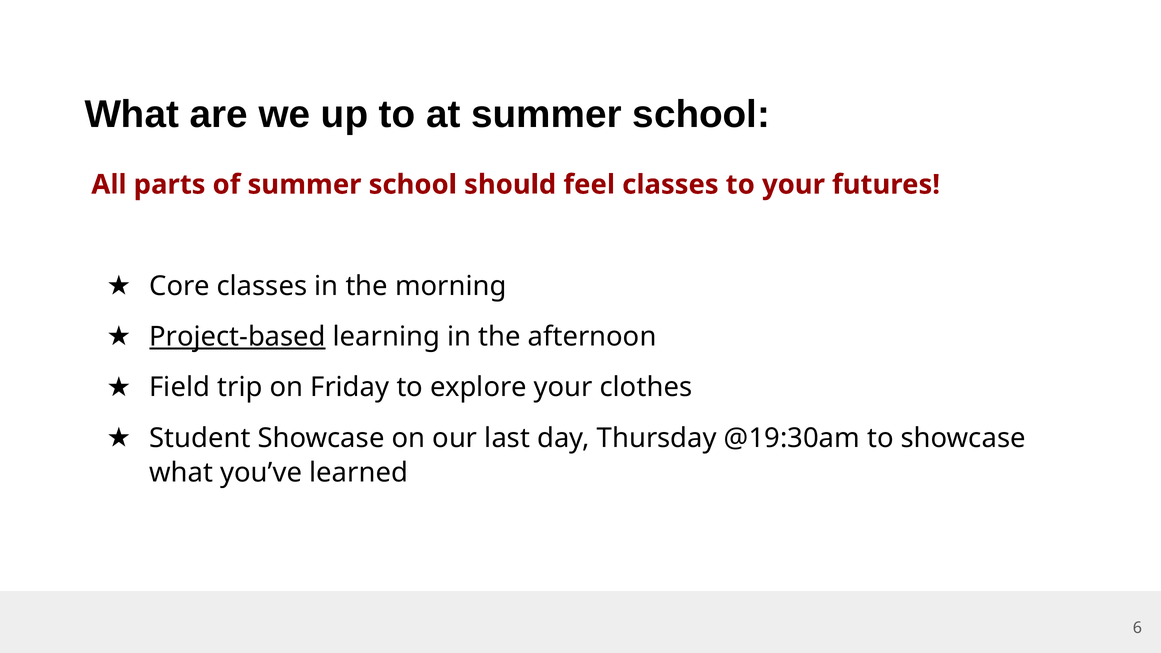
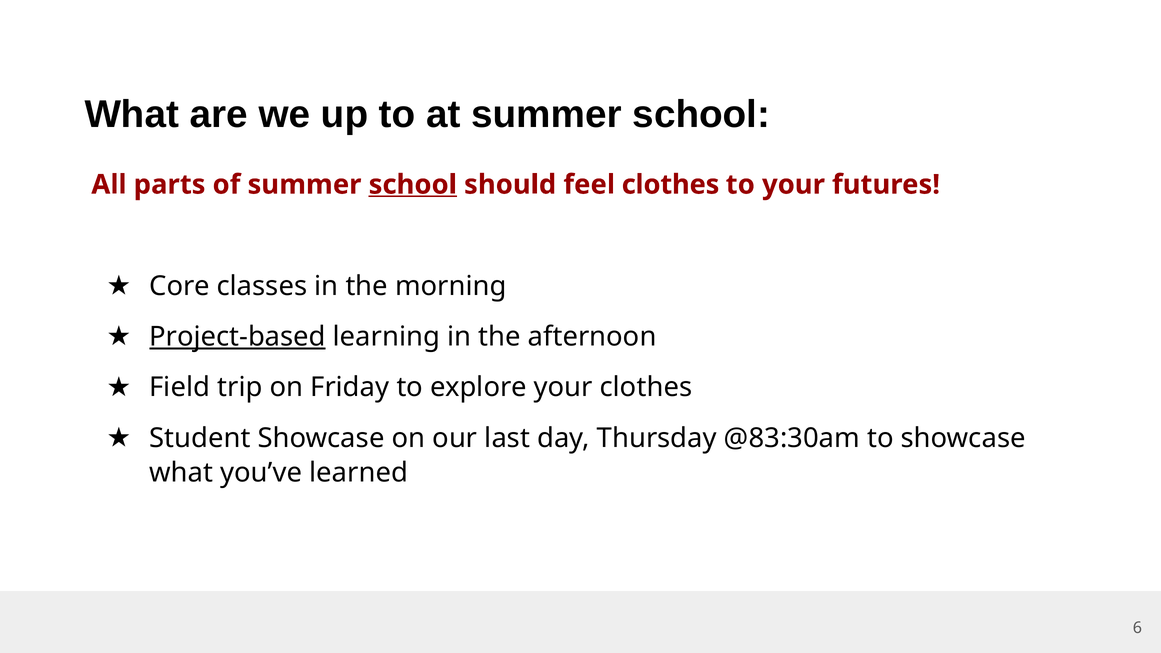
school underline: none -> present (413, 185)
feel classes: classes -> clothes (671, 185)
@19:30am: @19:30am -> @83:30am (792, 438)
